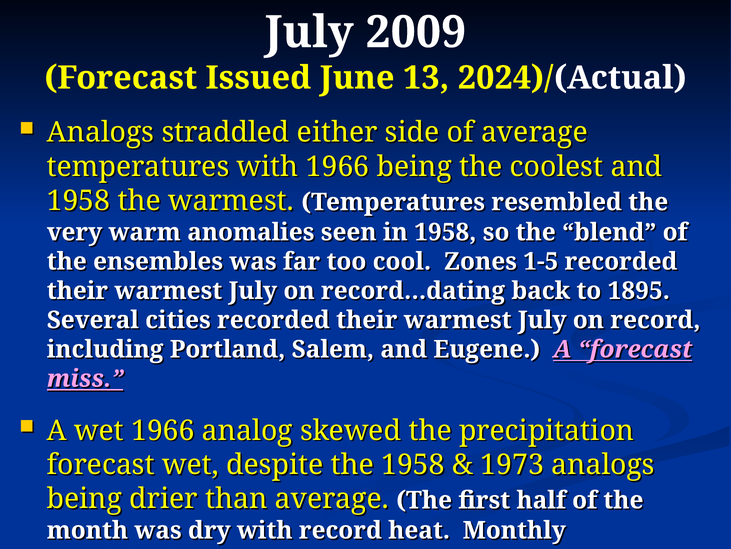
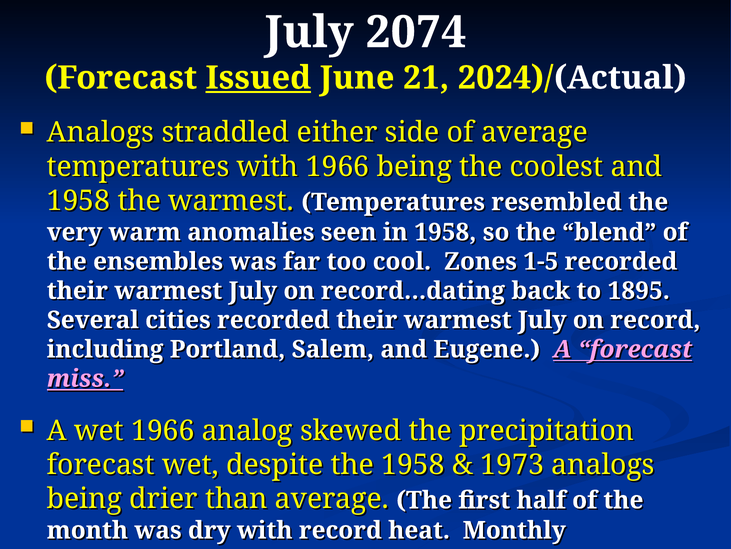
2009: 2009 -> 2074 (416, 32)
Issued underline: none -> present (258, 78)
13: 13 -> 21 (426, 78)
